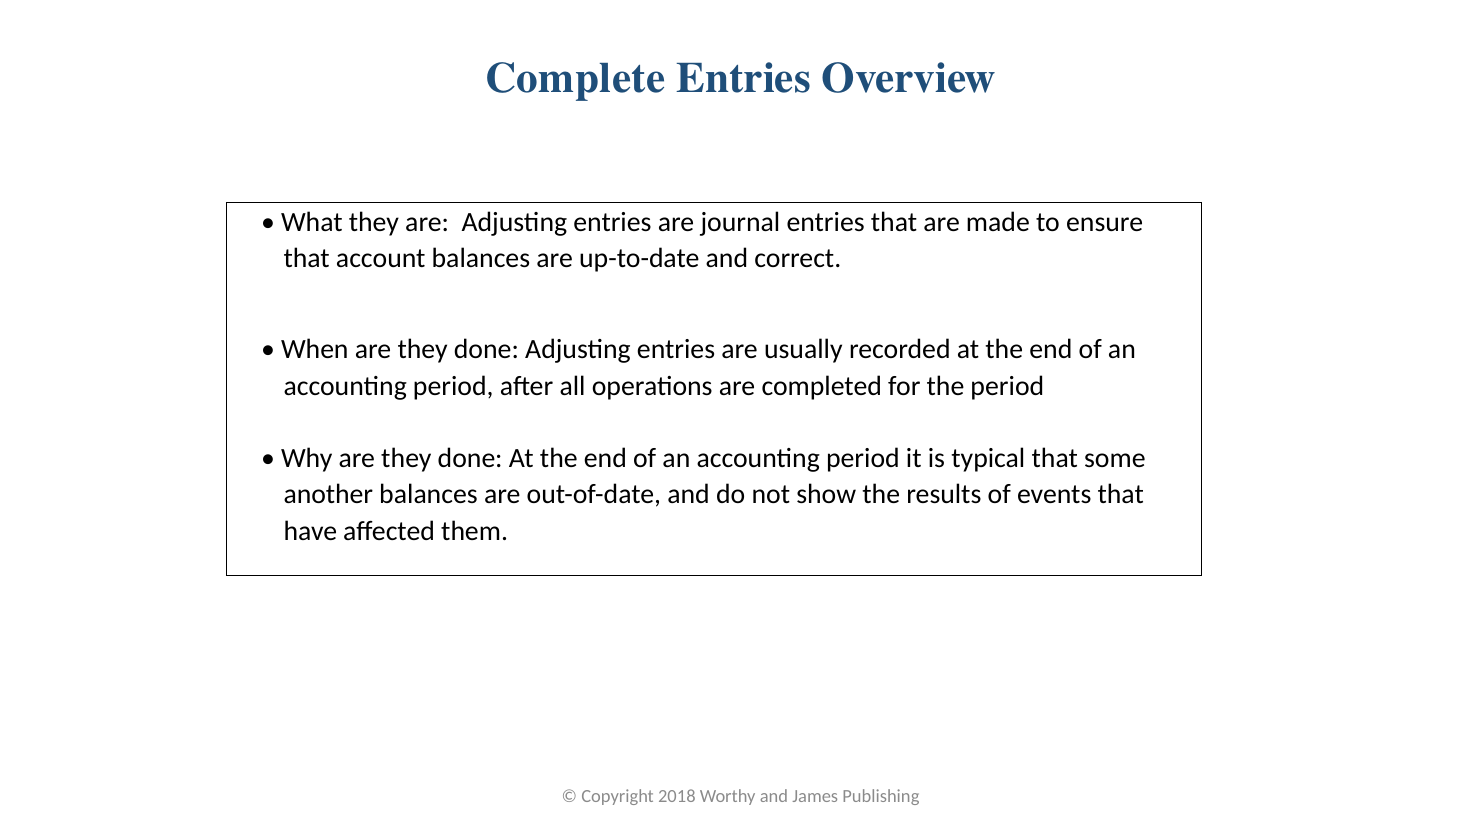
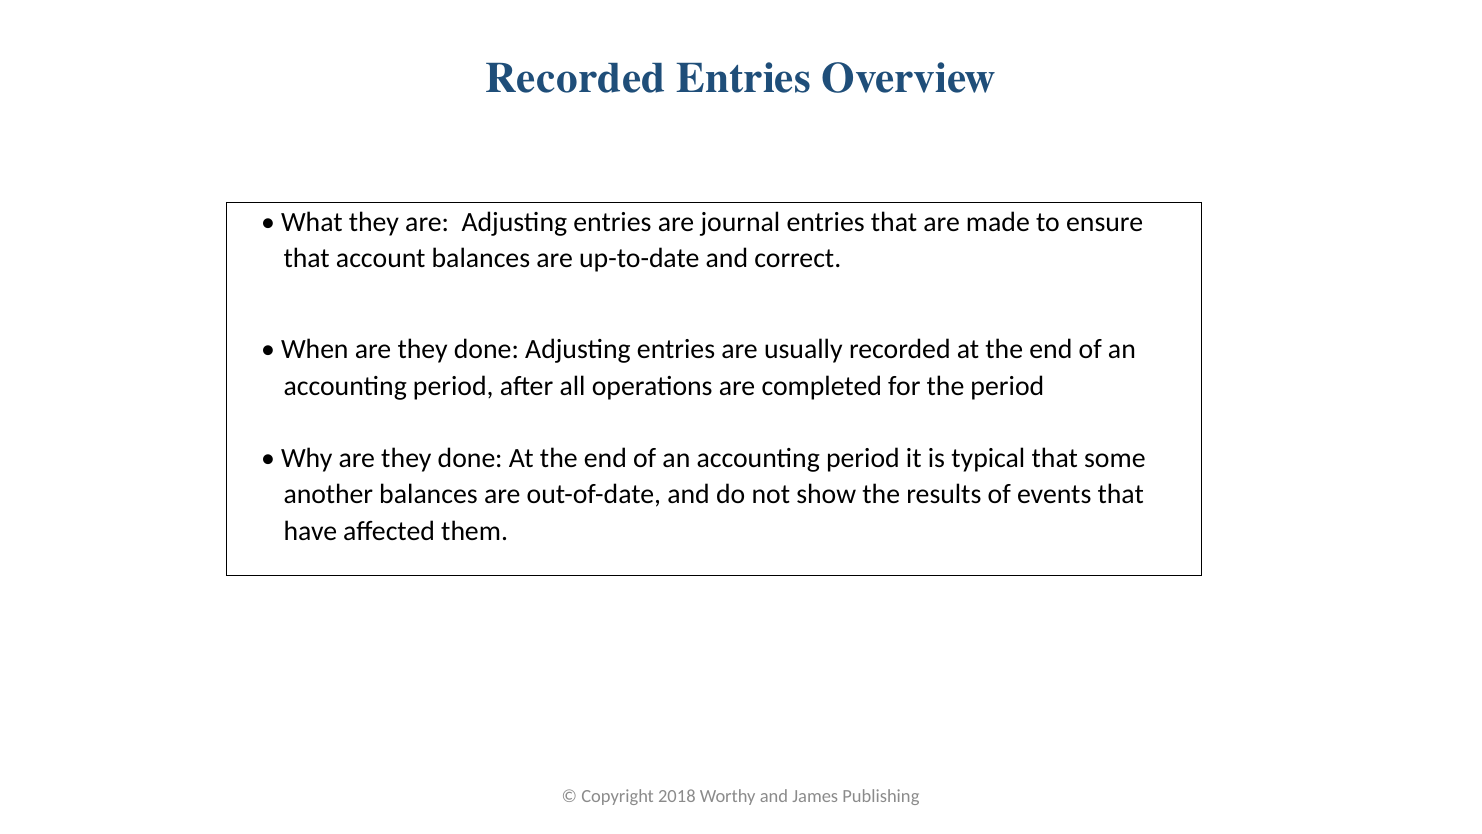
Complete: Complete -> Recorded (575, 79)
